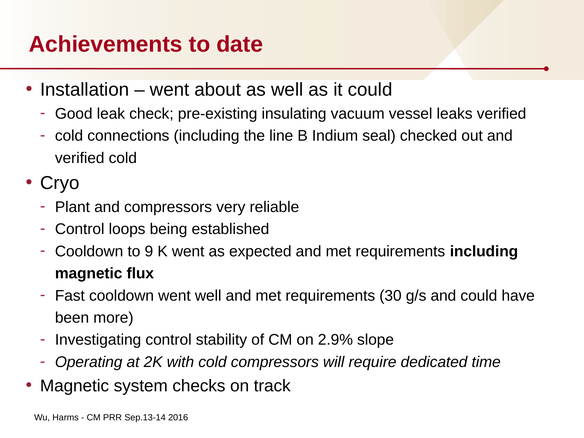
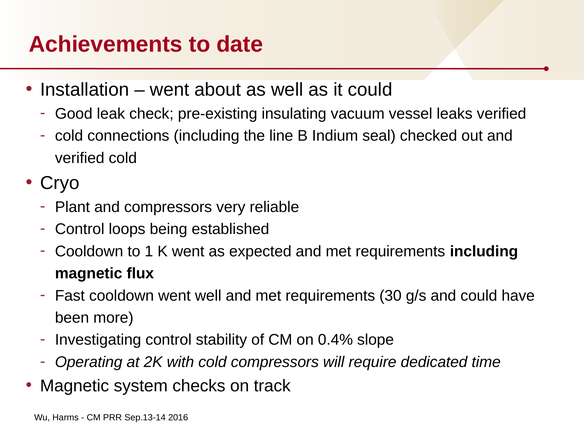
9: 9 -> 1 (149, 251)
2.9%: 2.9% -> 0.4% (335, 340)
